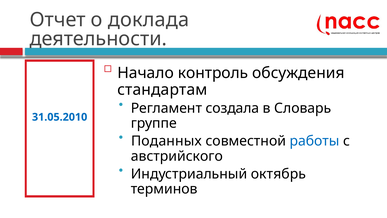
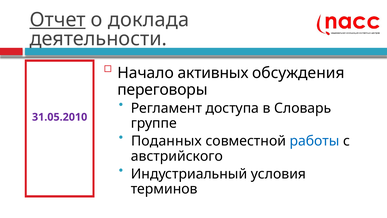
Отчет underline: none -> present (58, 20)
контроль: контроль -> активных (213, 73)
стандартам: стандартам -> переговоры (162, 90)
создала: создала -> доступа (232, 108)
31.05.2010 colour: blue -> purple (60, 117)
октябрь: октябрь -> условия (278, 174)
